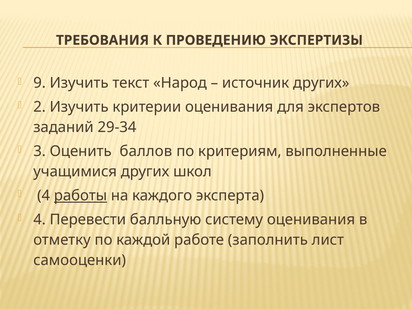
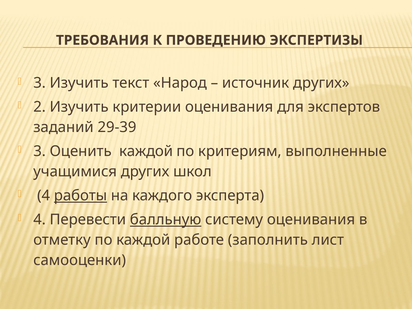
9: 9 -> 3 (39, 83)
29-34: 29-34 -> 29-39 (117, 127)
Оценить баллов: баллов -> каждой (146, 151)
балльную underline: none -> present (166, 220)
